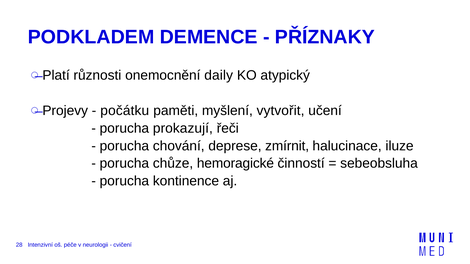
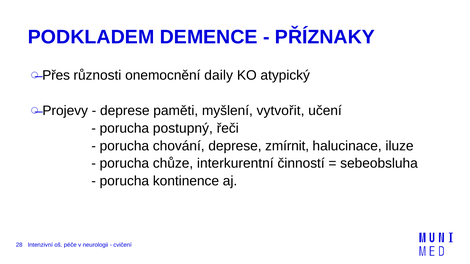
Platí: Platí -> Přes (56, 76)
počátku: počátku -> deprese (125, 111)
prokazují: prokazují -> postupný (183, 128)
hemoragické: hemoragické -> interkurentní (235, 164)
